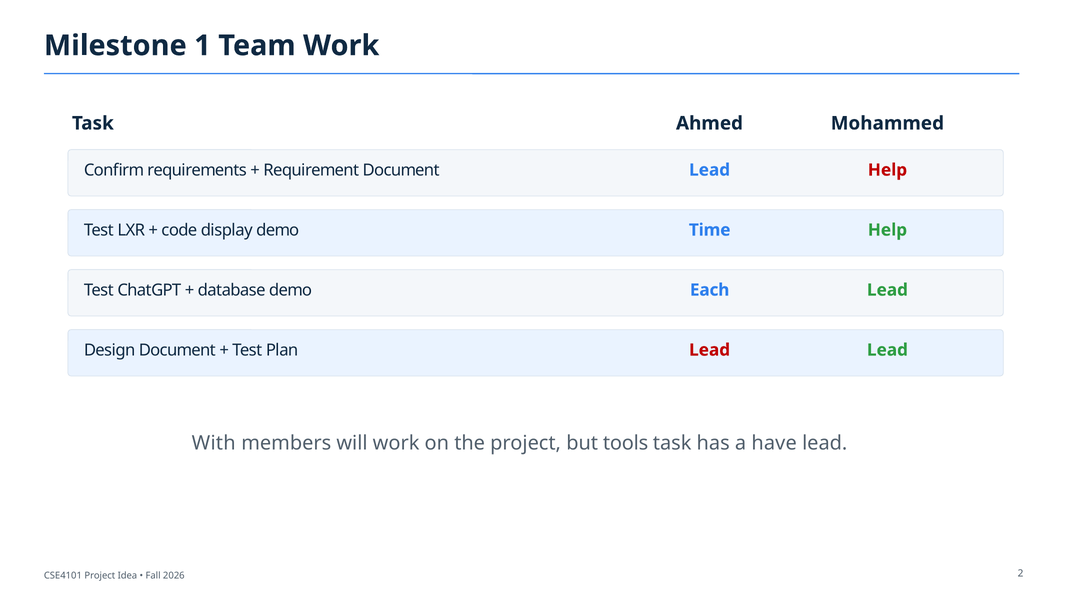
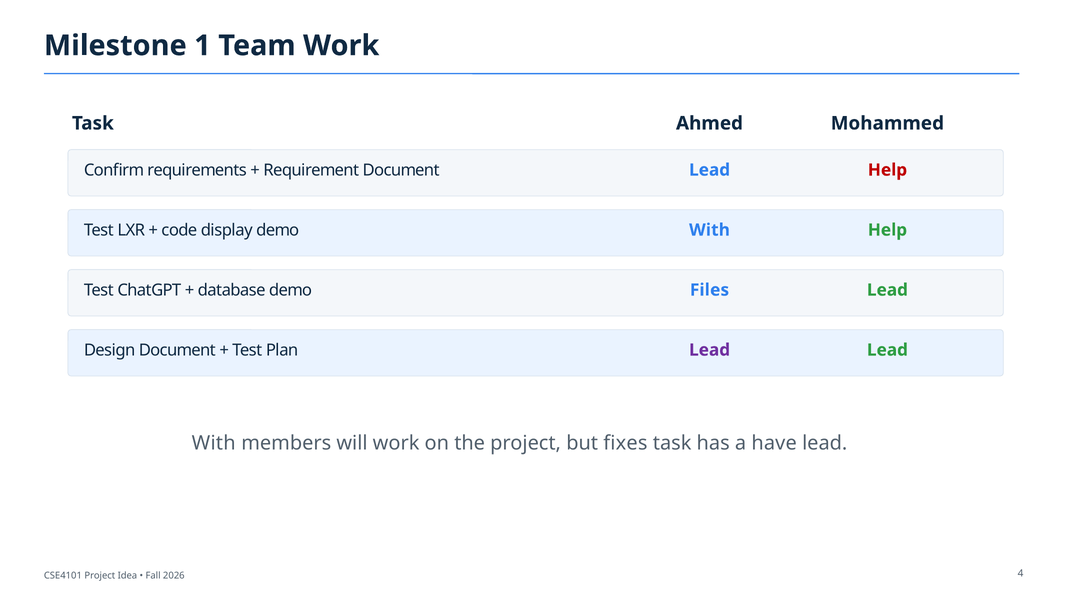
demo Time: Time -> With (710, 230)
Each: Each -> Files (709, 290)
Lead colour: red -> purple (710, 350)
tools: tools -> fixes (625, 443)
2: 2 -> 4 (1021, 573)
